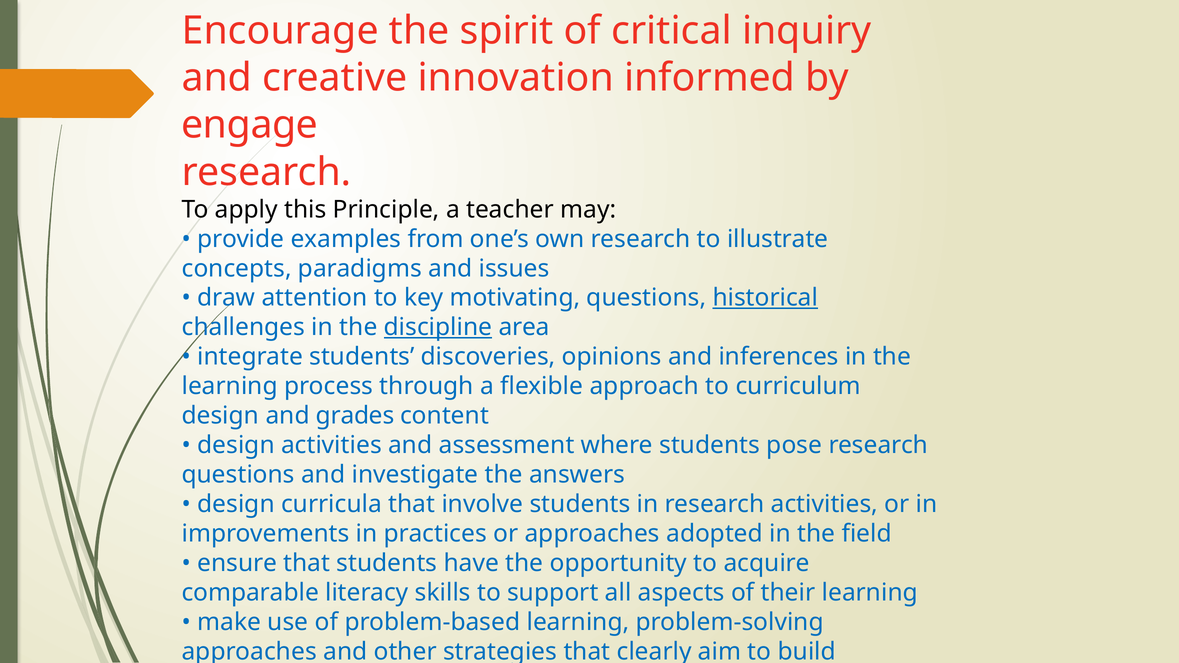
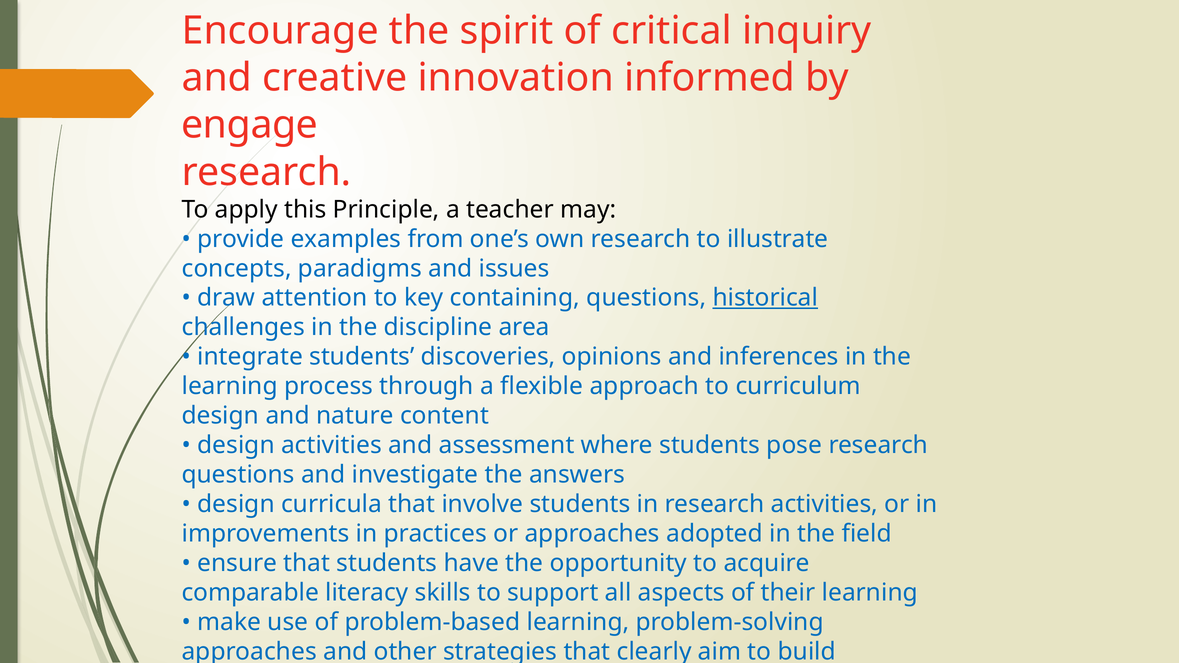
motivating: motivating -> containing (515, 298)
discipline underline: present -> none (438, 327)
grades: grades -> nature (355, 416)
